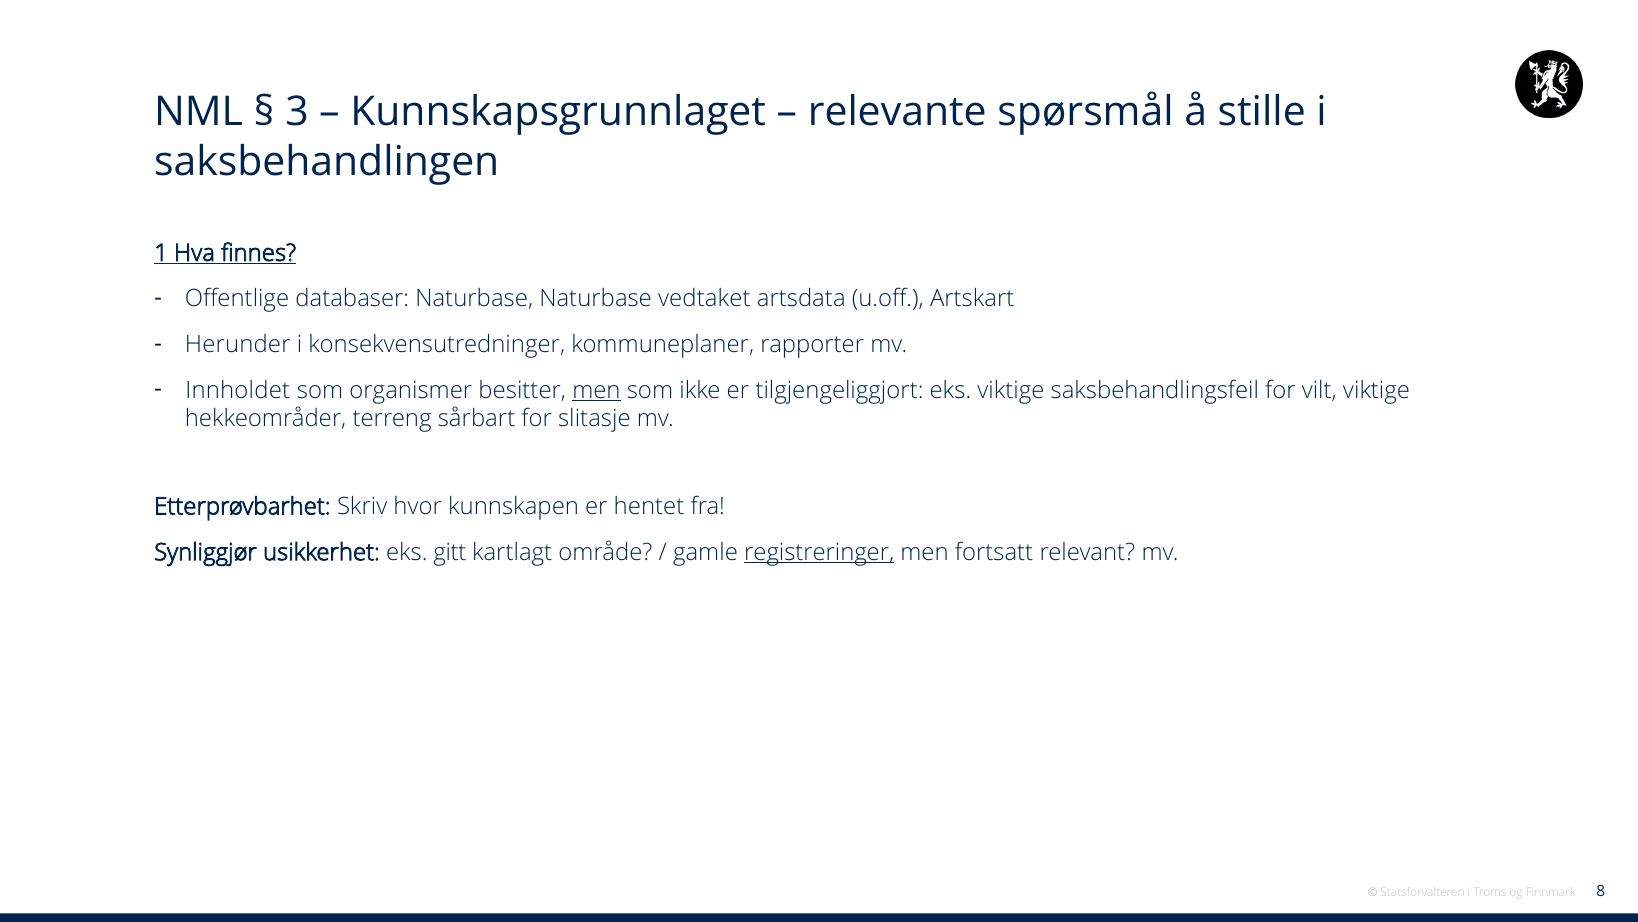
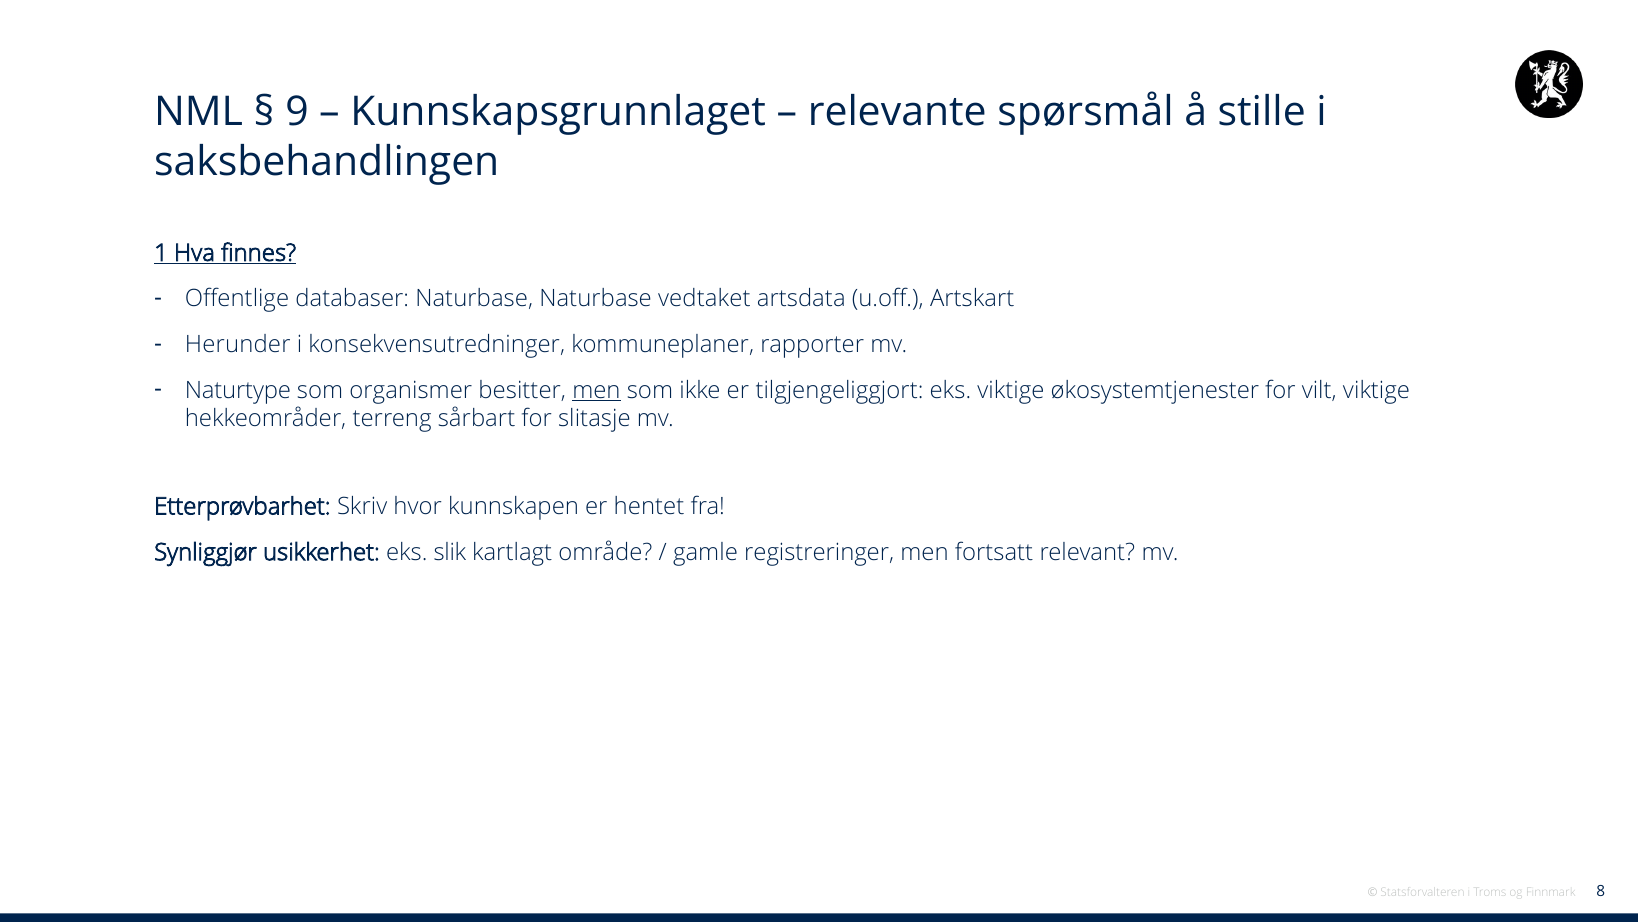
3: 3 -> 9 (297, 112)
Innholdet: Innholdet -> Naturtype (238, 390)
saksbehandlingsfeil: saksbehandlingsfeil -> økosystemtjenester (1155, 390)
gitt: gitt -> slik (450, 552)
registreringer underline: present -> none (819, 552)
